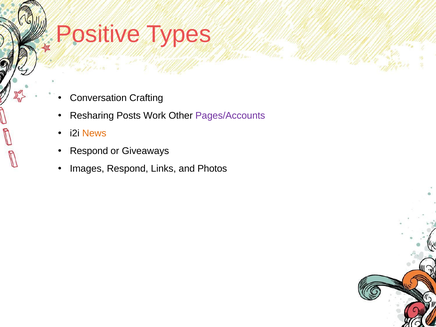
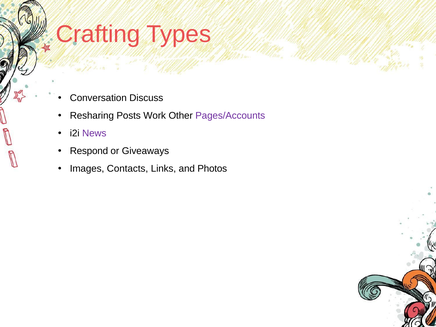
Positive: Positive -> Crafting (98, 34)
Crafting: Crafting -> Discuss (146, 98)
News colour: orange -> purple (94, 133)
Images Respond: Respond -> Contacts (128, 169)
